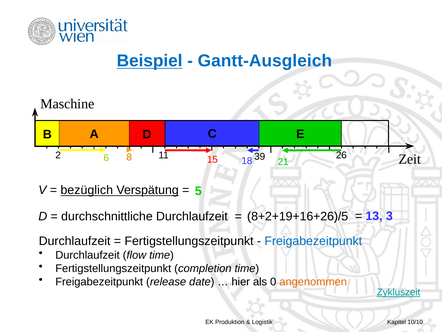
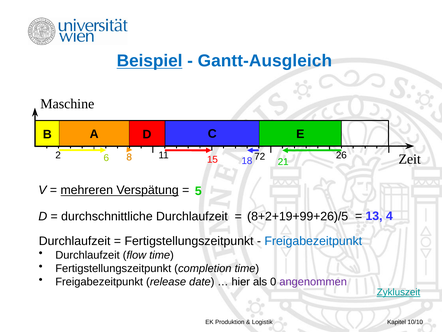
39: 39 -> 72 (260, 156)
bezüglich: bezüglich -> mehreren (87, 190)
8+2+19+16+26)/5: 8+2+19+16+26)/5 -> 8+2+19+99+26)/5 (298, 216)
3: 3 -> 4 (389, 216)
angenommen colour: orange -> purple (313, 281)
